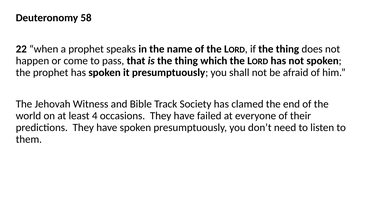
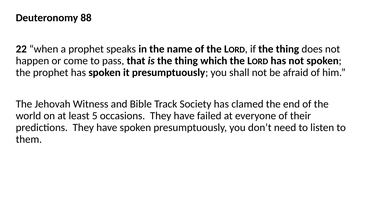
58: 58 -> 88 (86, 18)
4: 4 -> 5 (95, 116)
